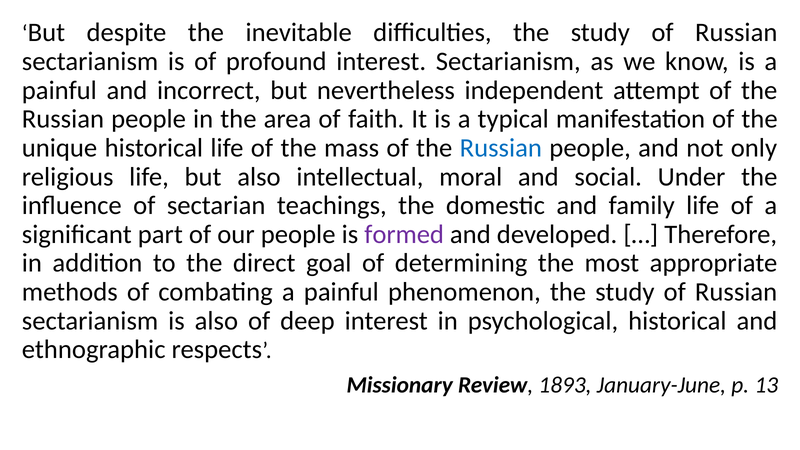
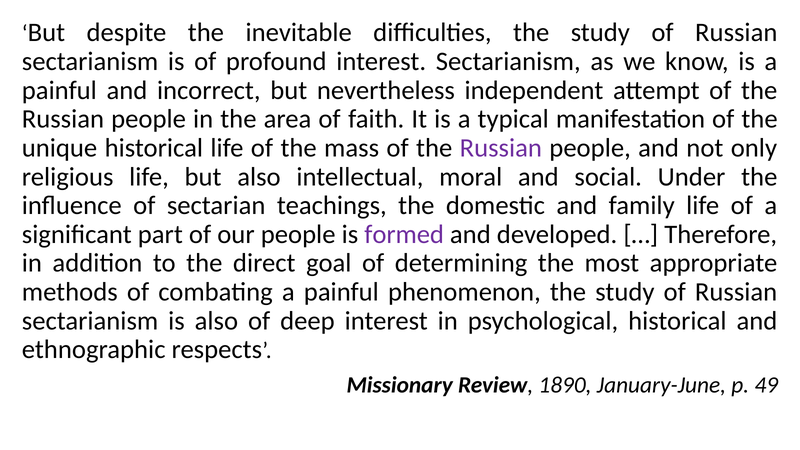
Russian colour: blue -> purple (501, 148)
1893: 1893 -> 1890 (565, 385)
13: 13 -> 49 (766, 385)
